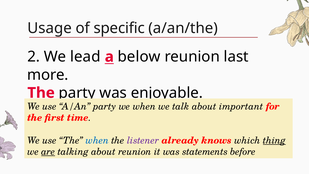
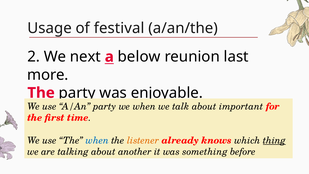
specific: specific -> festival (119, 28)
lead: lead -> next (85, 57)
listener colour: purple -> orange (143, 140)
are underline: present -> none (48, 152)
about reunion: reunion -> another (135, 152)
statements: statements -> something (205, 152)
